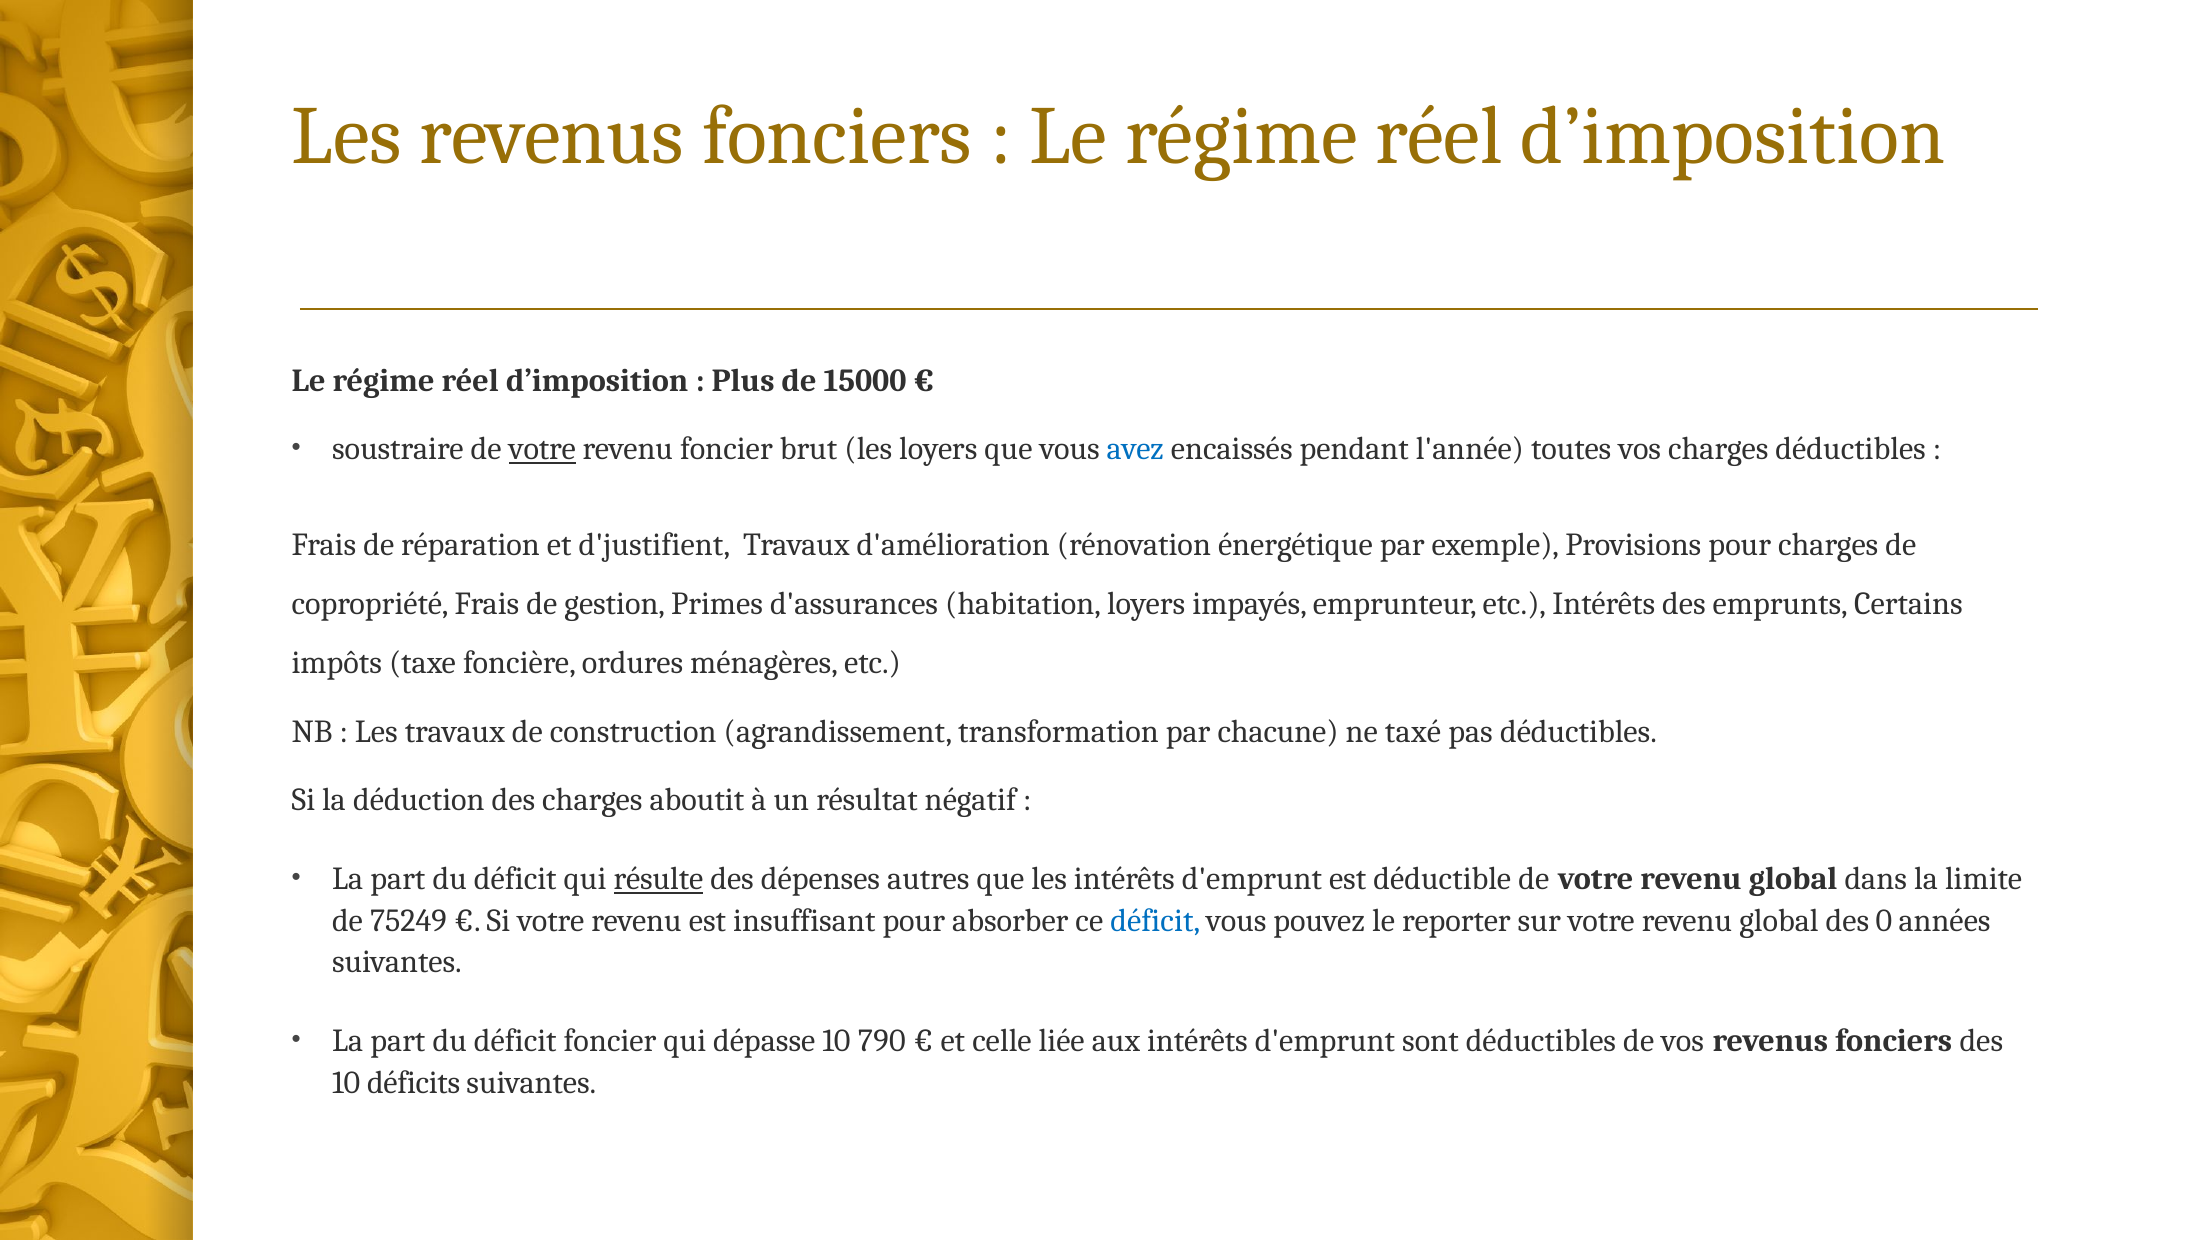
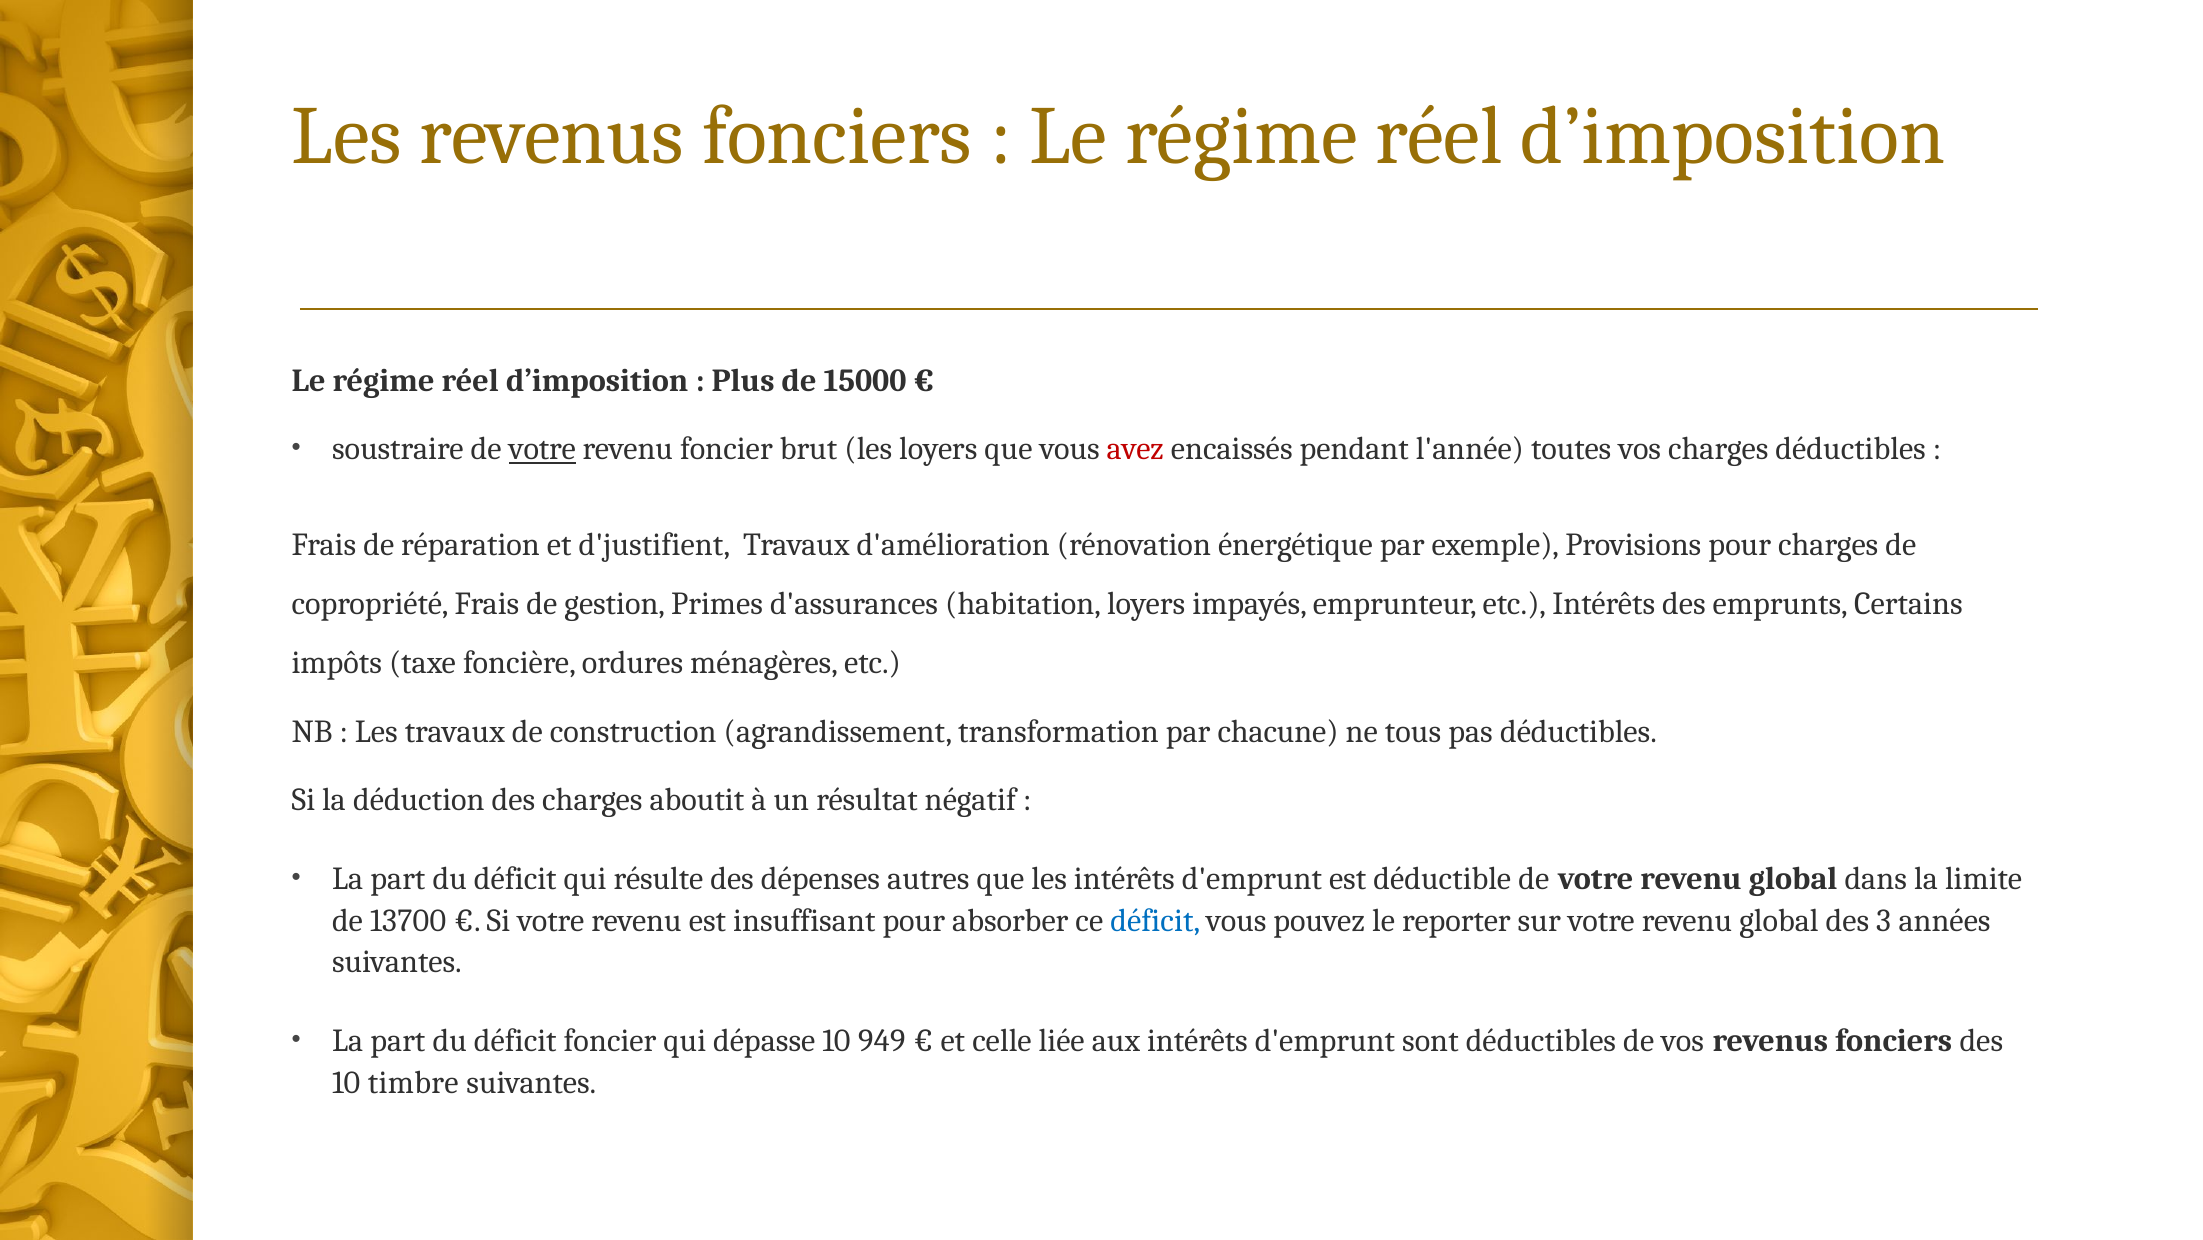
avez colour: blue -> red (1135, 449)
taxé: taxé -> tous (1413, 732)
résulte underline: present -> none (658, 879)
75249: 75249 -> 13700 (408, 920)
0: 0 -> 3 (1884, 920)
790: 790 -> 949 (882, 1041)
déficits: déficits -> timbre (413, 1082)
